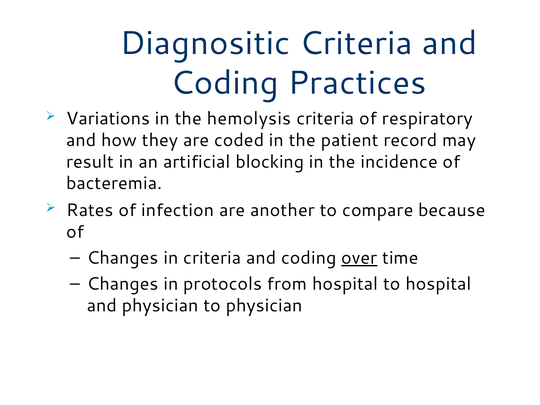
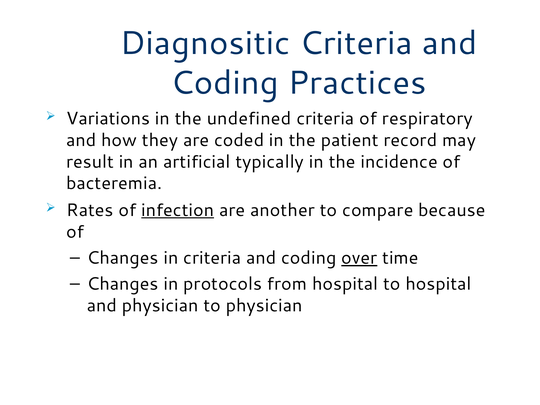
hemolysis: hemolysis -> undefined (249, 119)
blocking: blocking -> typically (270, 162)
infection underline: none -> present (178, 210)
